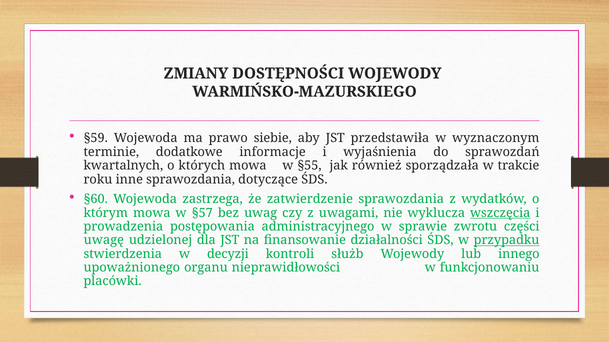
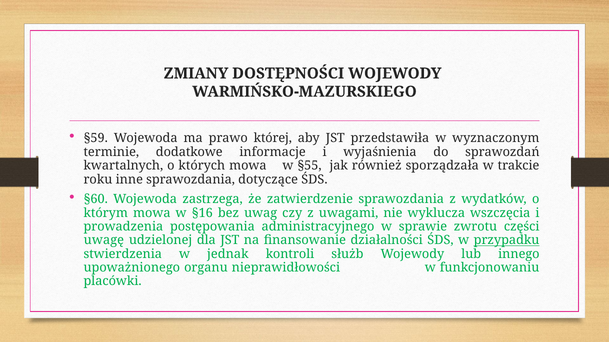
siebie: siebie -> której (273, 139)
§57: §57 -> §16 (202, 213)
wszczęcia underline: present -> none (500, 213)
decyzji: decyzji -> jednak (228, 254)
